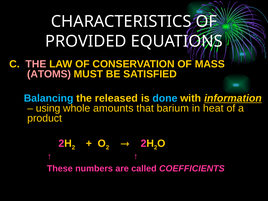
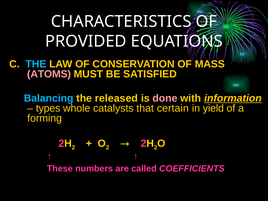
THE colour: pink -> light blue (36, 64)
done colour: light blue -> pink (165, 98)
using: using -> types (48, 108)
amounts: amounts -> catalysts (113, 108)
barium: barium -> certain (173, 108)
heat: heat -> yield (213, 108)
product: product -> forming (45, 118)
